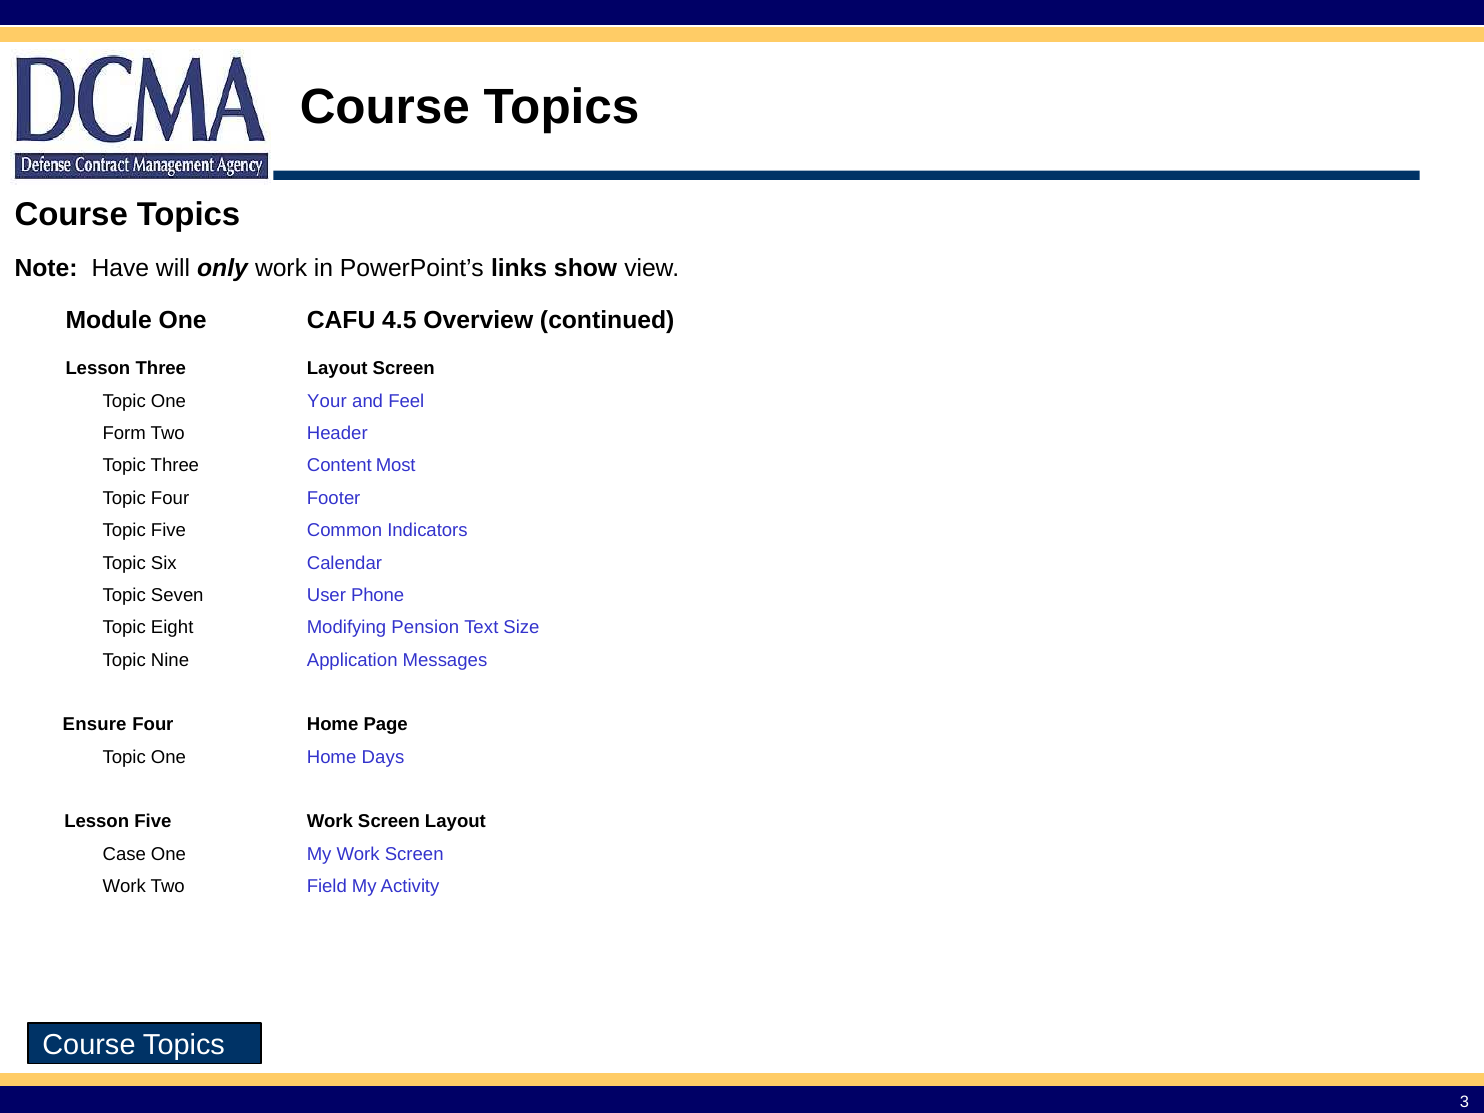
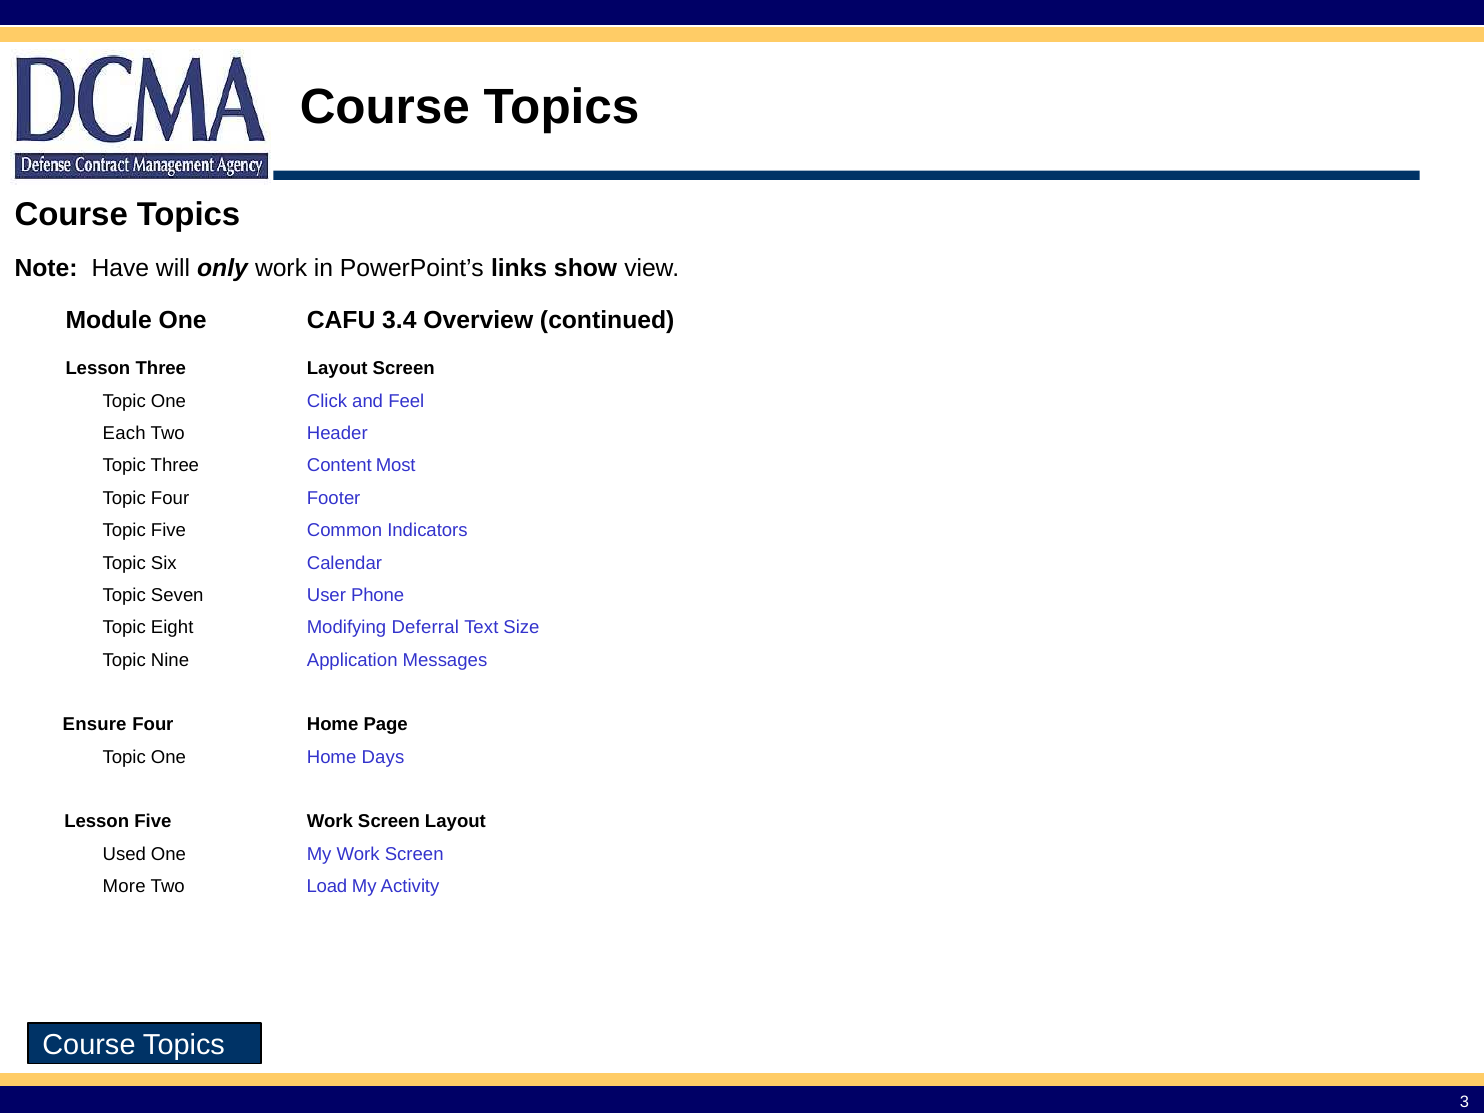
4.5: 4.5 -> 3.4 (399, 320)
Your: Your -> Click (327, 401)
Form: Form -> Each (124, 433)
Pension: Pension -> Deferral (425, 628)
Case: Case -> Used (124, 854)
Work: Work -> More (124, 887)
Field: Field -> Load (327, 887)
